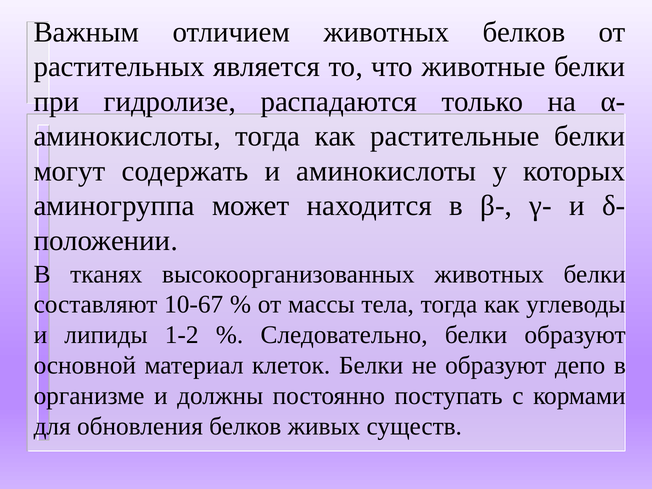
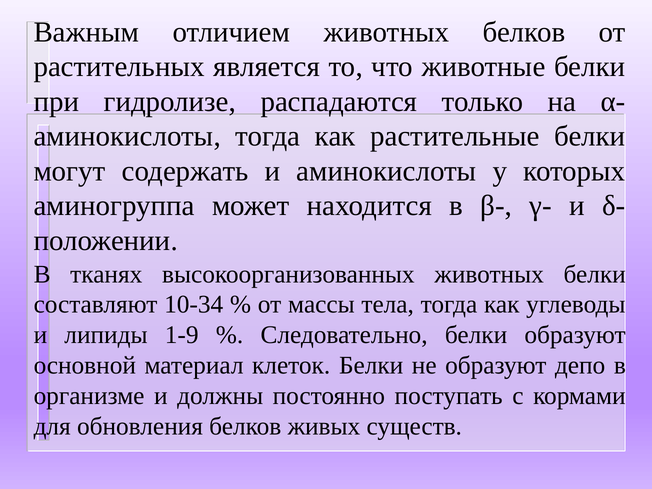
10-67: 10-67 -> 10-34 (194, 305)
1-2: 1-2 -> 1-9 (182, 335)
